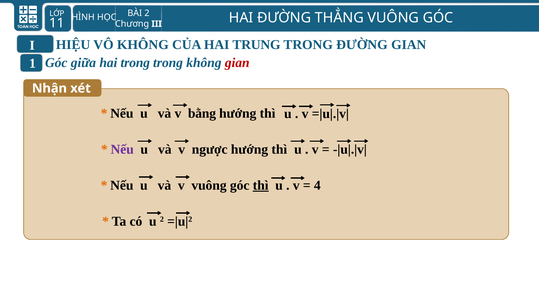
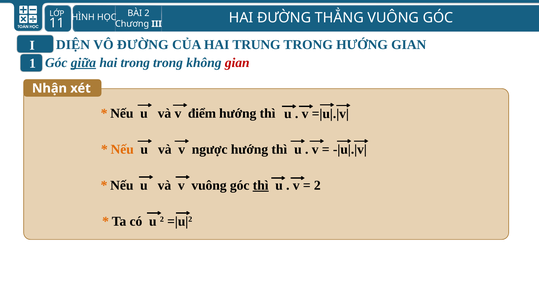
HIỆU: HIỆU -> DIỆN (73, 45)
VÔ KHÔNG: KHÔNG -> ĐƯỜNG (143, 45)
TRONG ĐƯỜNG: ĐƯỜNG -> HƯỚNG (362, 45)
giữa underline: none -> present (83, 63)
bằng: bằng -> điểm (202, 113)
Nếu colour: purple -> orange (122, 149)
4: 4 -> 2 (317, 186)
